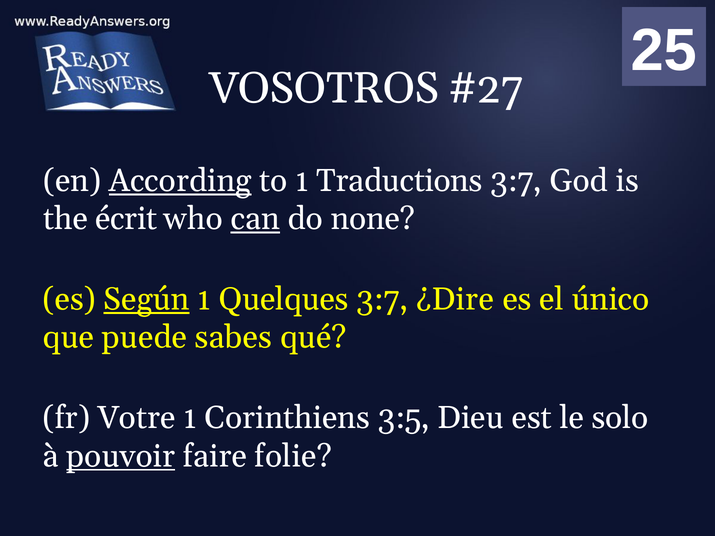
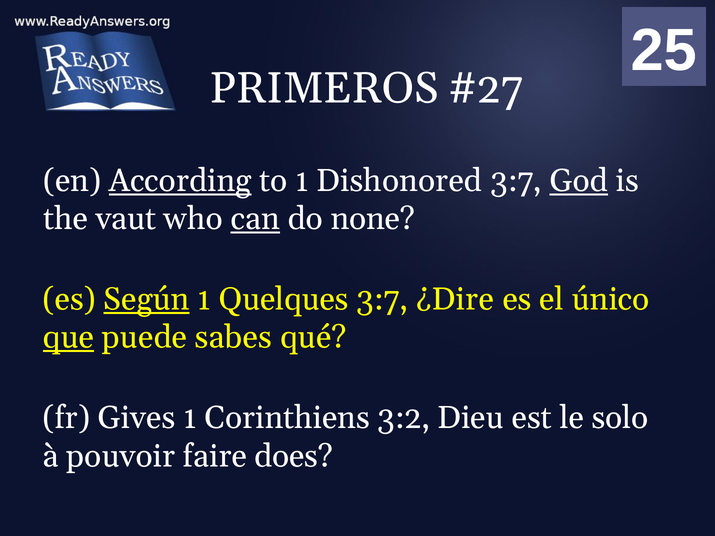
VOSOTROS: VOSOTROS -> PRIMEROS (324, 88)
Traductions: Traductions -> Dishonored (399, 181)
God underline: none -> present (579, 181)
écrit: écrit -> vaut (126, 219)
que underline: none -> present (68, 338)
Votre: Votre -> Gives (137, 418)
3:5: 3:5 -> 3:2 (404, 418)
pouvoir underline: present -> none (121, 456)
folie: folie -> does (294, 456)
